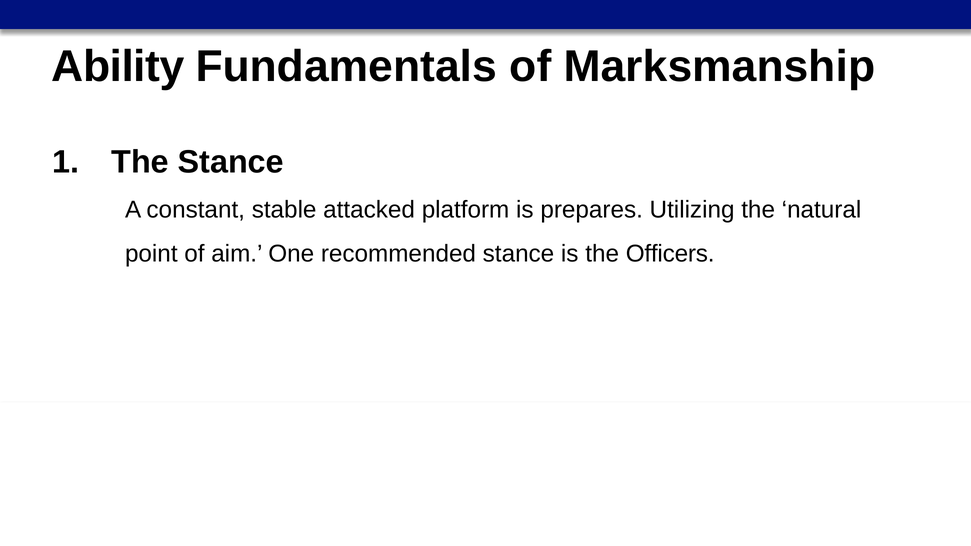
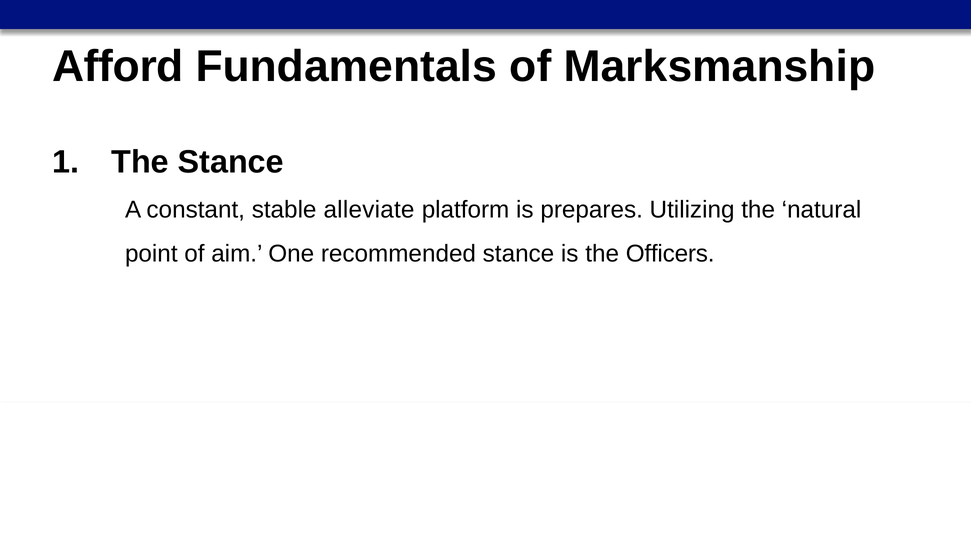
Ability: Ability -> Afford (118, 67)
attacked: attacked -> alleviate (369, 210)
